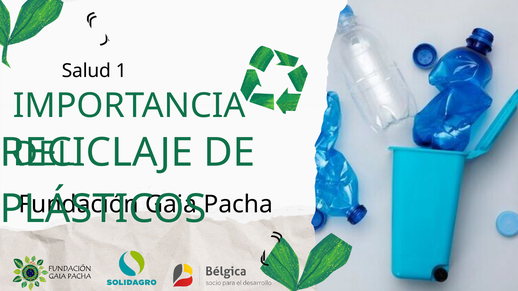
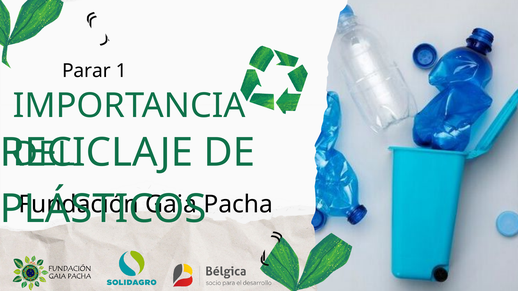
Salud: Salud -> Parar (86, 71)
